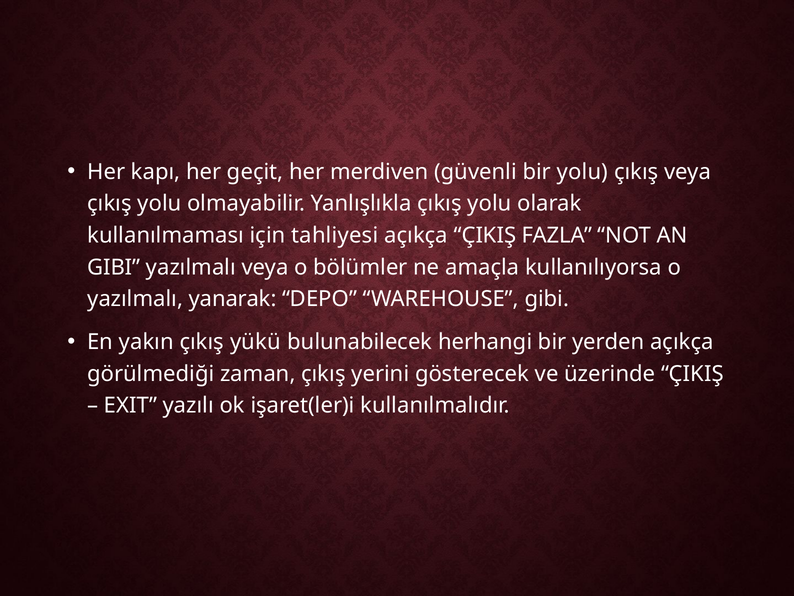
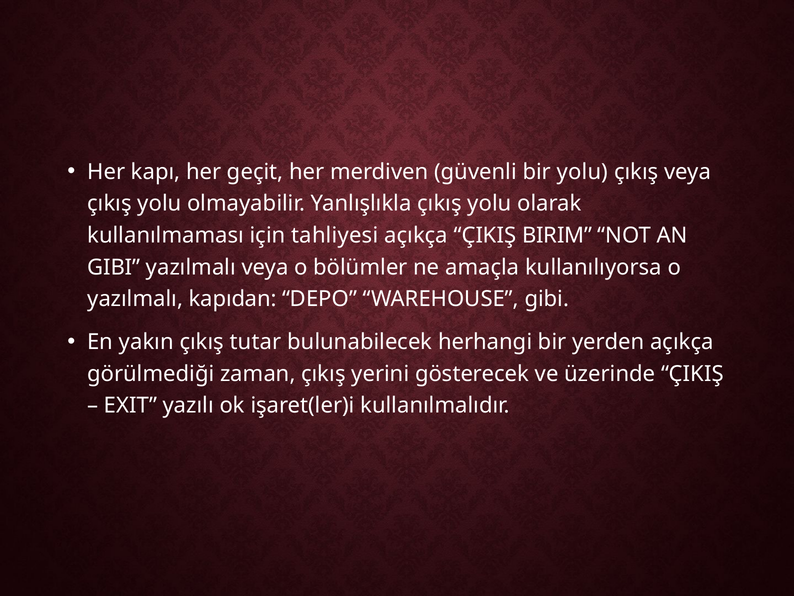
FAZLA: FAZLA -> BIRIM (557, 235)
yanarak: yanarak -> kapıdan (233, 299)
yükü: yükü -> tutar (256, 342)
